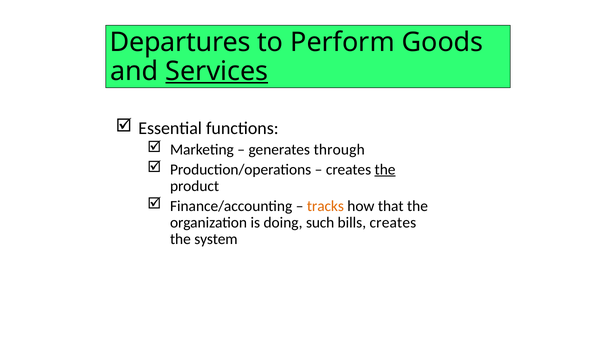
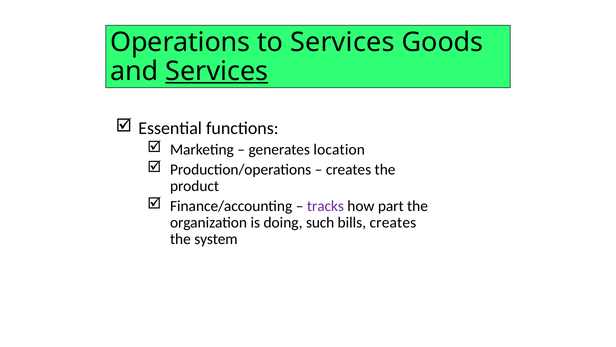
Departures: Departures -> Operations (180, 42)
to Perform: Perform -> Services (342, 42)
through: through -> location (339, 149)
the underline: present -> none (385, 169)
tracks colour: orange -> purple (325, 206)
that: that -> part (391, 206)
